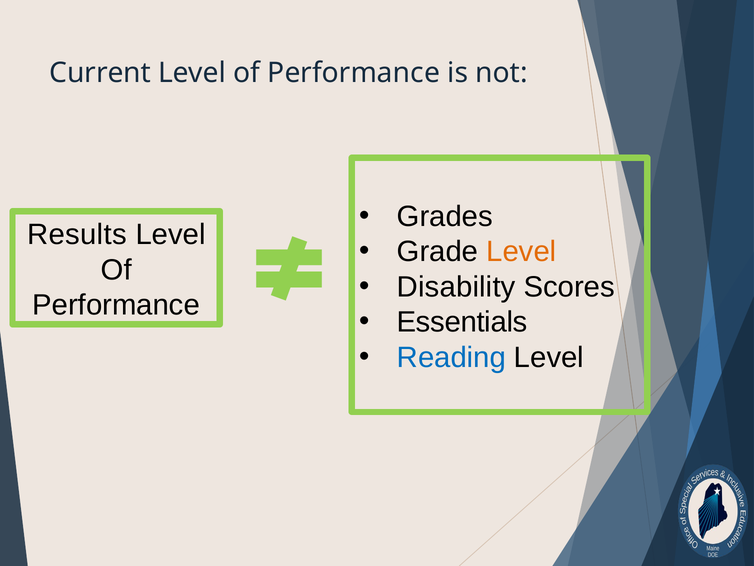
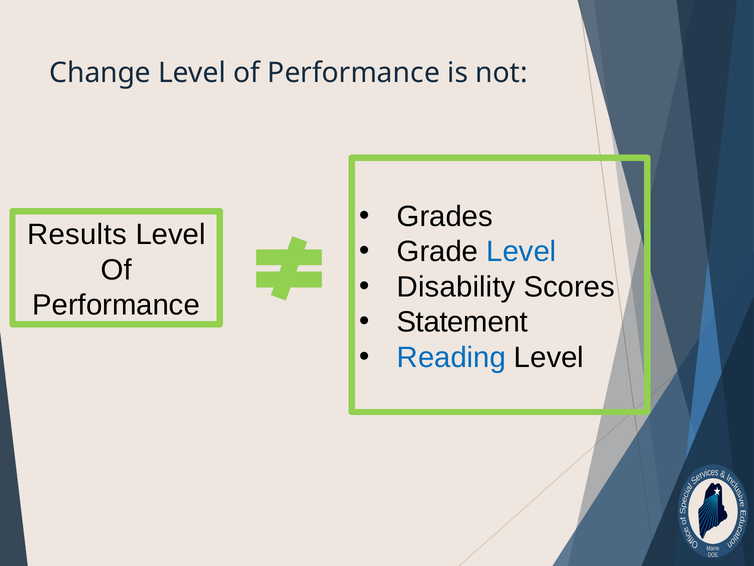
Current: Current -> Change (100, 73)
Level colour: orange -> blue (521, 251)
Essentials: Essentials -> Statement (462, 322)
